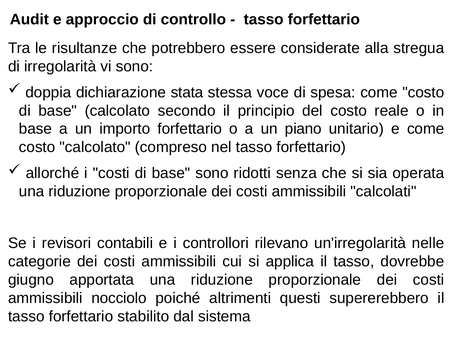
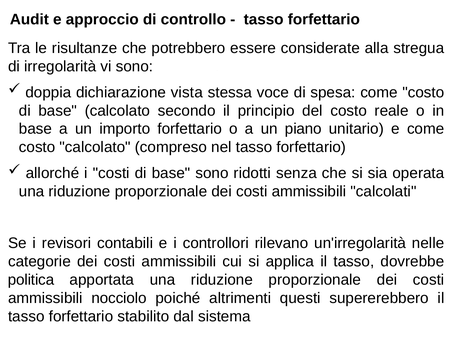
stata: stata -> vista (187, 93)
giugno: giugno -> politica (31, 280)
